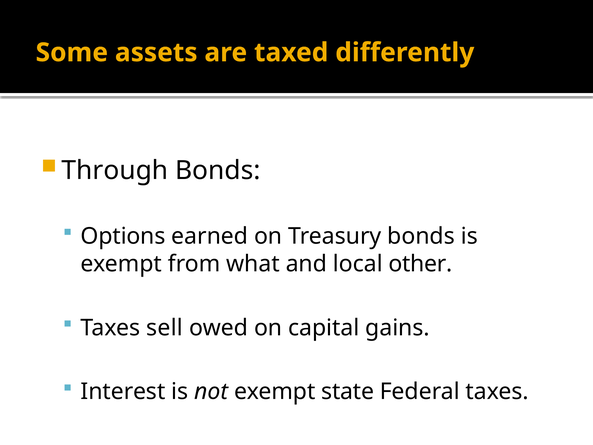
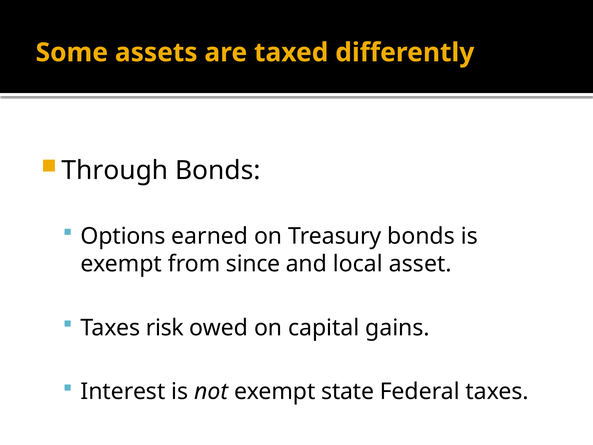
what: what -> since (253, 264)
other: other -> asset (420, 264)
sell: sell -> risk (165, 328)
